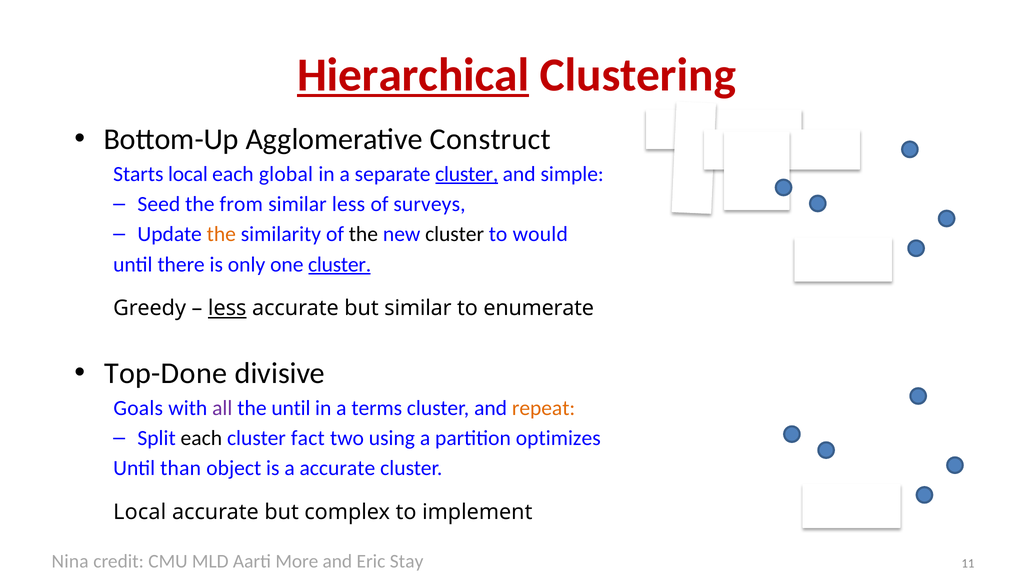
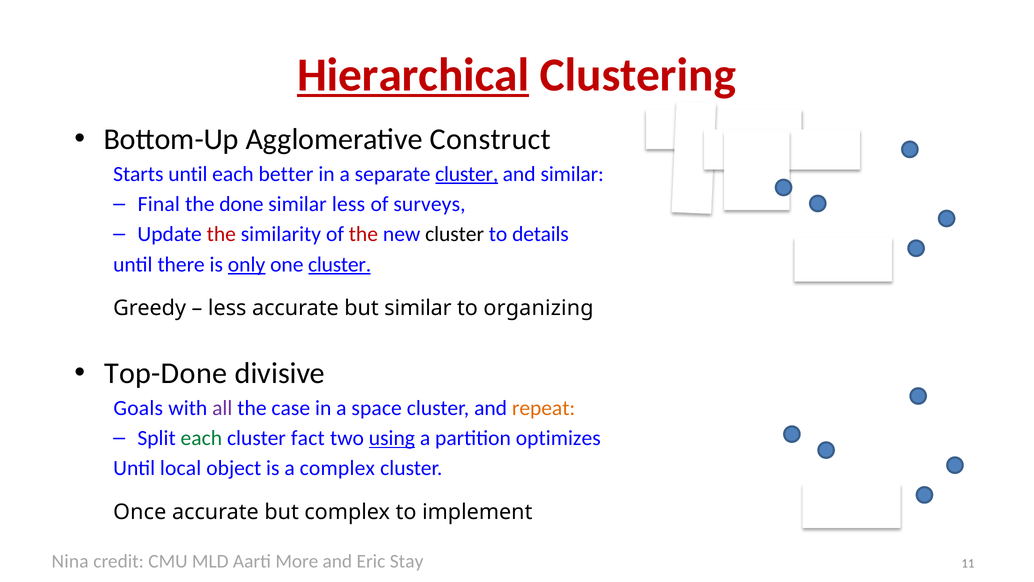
Starts local: local -> until (188, 174)
global: global -> better (286, 174)
and simple: simple -> similar (572, 174)
Seed: Seed -> Final (159, 204)
from: from -> done (241, 204)
the colour: orange -> red (221, 234)
the colour: black -> red (363, 234)
would: would -> details (540, 234)
only underline: none -> present (247, 264)
less underline: present -> none (227, 308)
enumerate: enumerate -> organizing (539, 308)
the until: until -> case (291, 408)
terms: terms -> space (377, 408)
each colour: black -> green (201, 438)
using underline: none -> present (392, 438)
than: than -> local (181, 468)
a accurate: accurate -> complex (337, 468)
Local: Local -> Once (140, 512)
